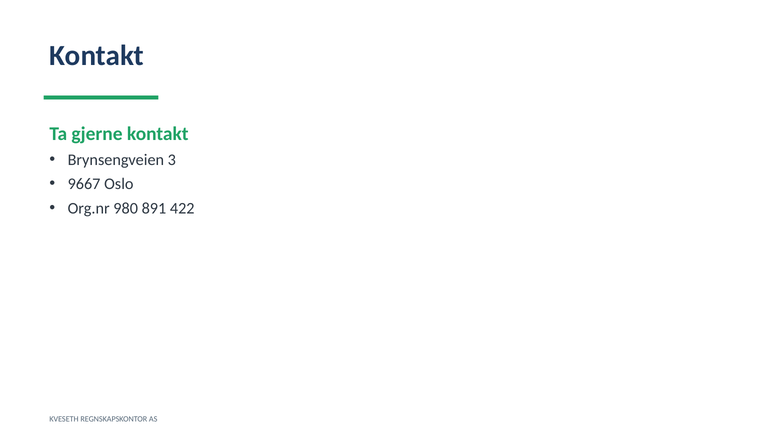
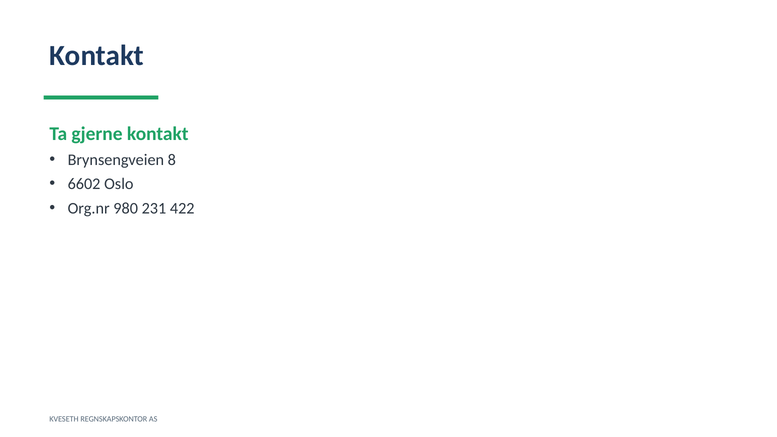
3: 3 -> 8 (172, 160)
9667: 9667 -> 6602 (84, 184)
891: 891 -> 231 (154, 208)
